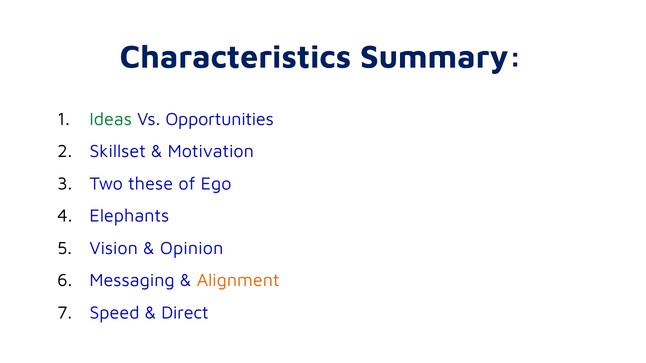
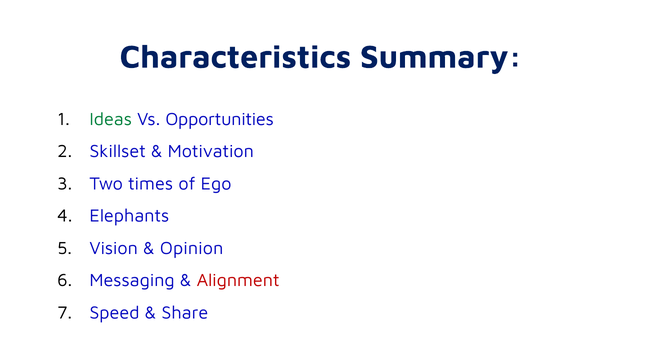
these: these -> times (151, 184)
Alignment colour: orange -> red (238, 281)
Direct: Direct -> Share (185, 313)
